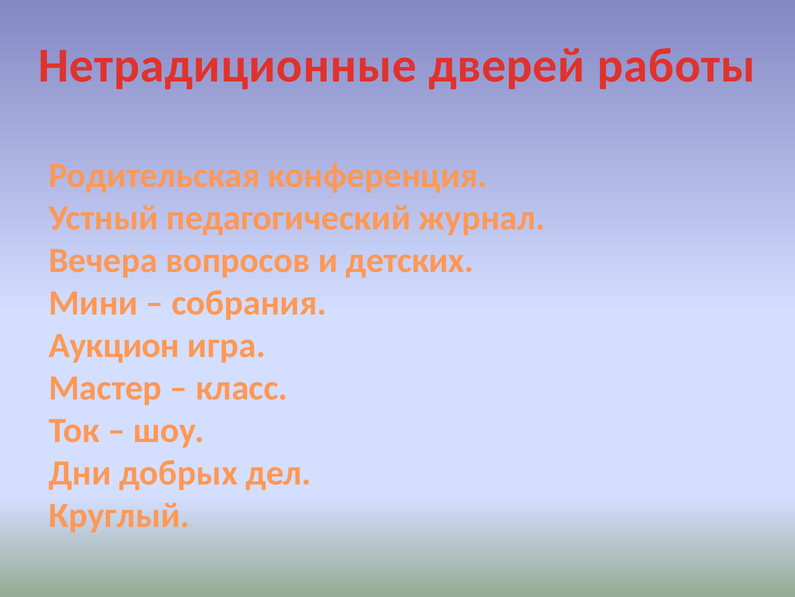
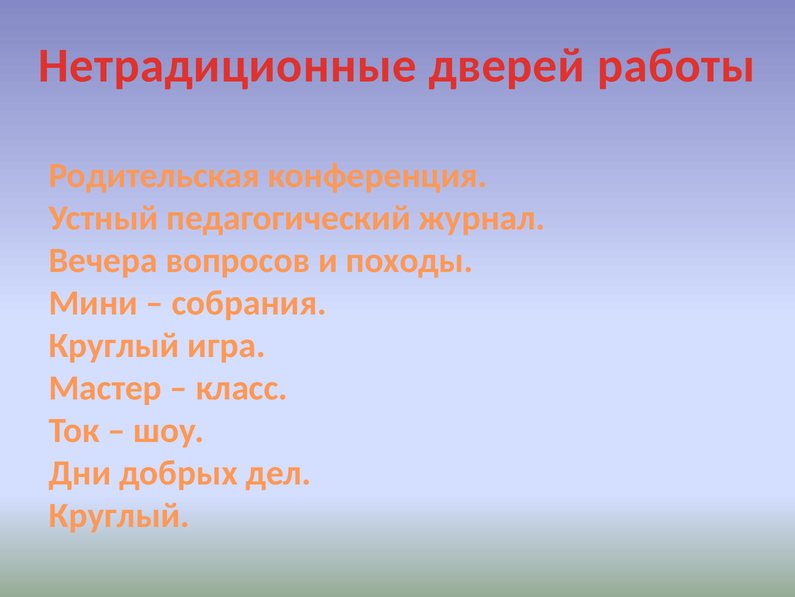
детских: детских -> походы (410, 260)
Аукцион: Аукцион -> Круглый (114, 345)
